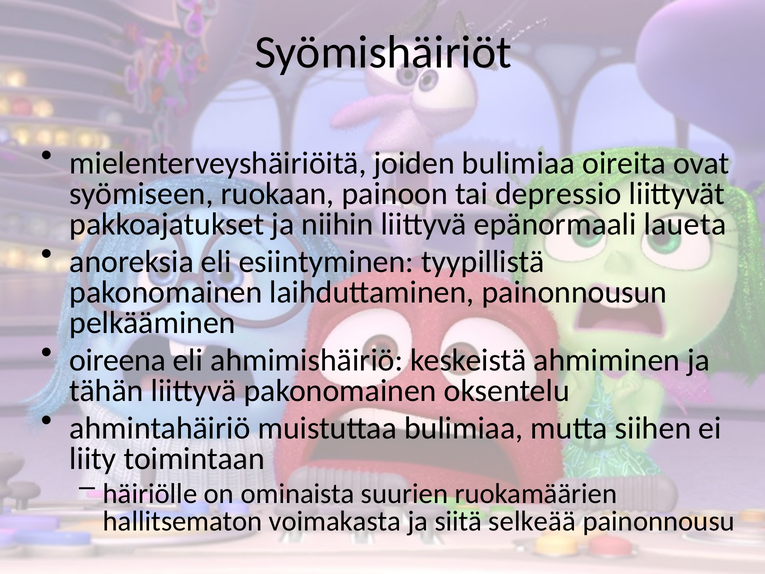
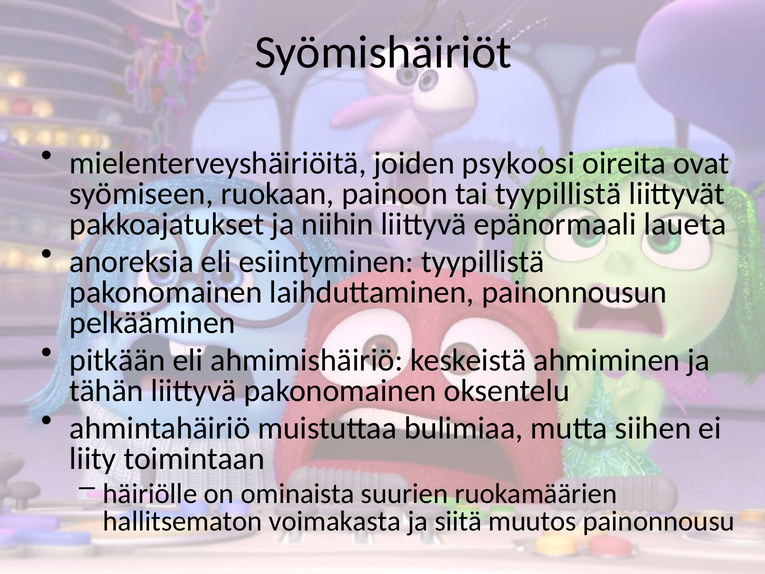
joiden bulimiaa: bulimiaa -> psykoosi (518, 163)
tai depressio: depressio -> tyypillistä (558, 194)
oireena: oireena -> pitkään (117, 360)
selkeää: selkeää -> muutos (532, 521)
